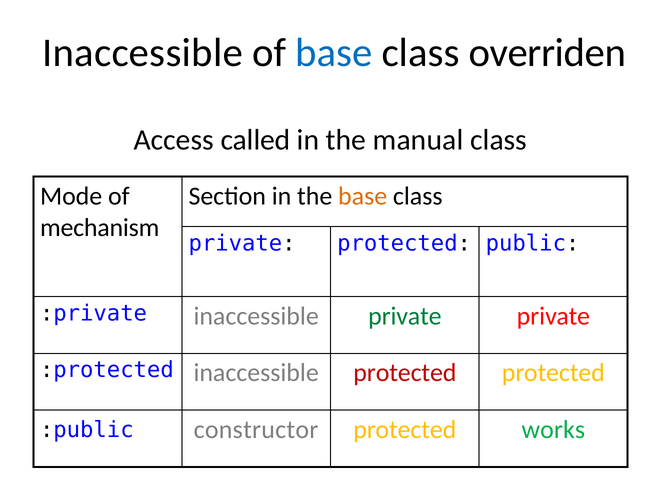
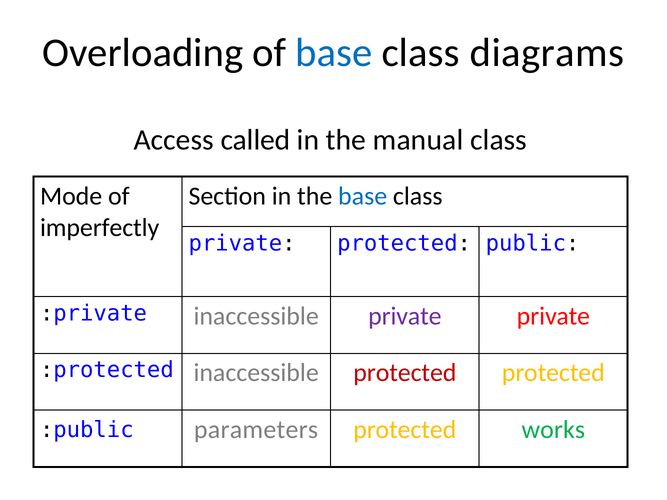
Inaccessible: Inaccessible -> Overloading (143, 53)
overriden: overriden -> diagrams (547, 53)
base colour: orange -> blue (363, 196)
mechanism: mechanism -> imperfectly (100, 228)
private colour: green -> purple (405, 316)
constructor: constructor -> parameters (256, 430)
